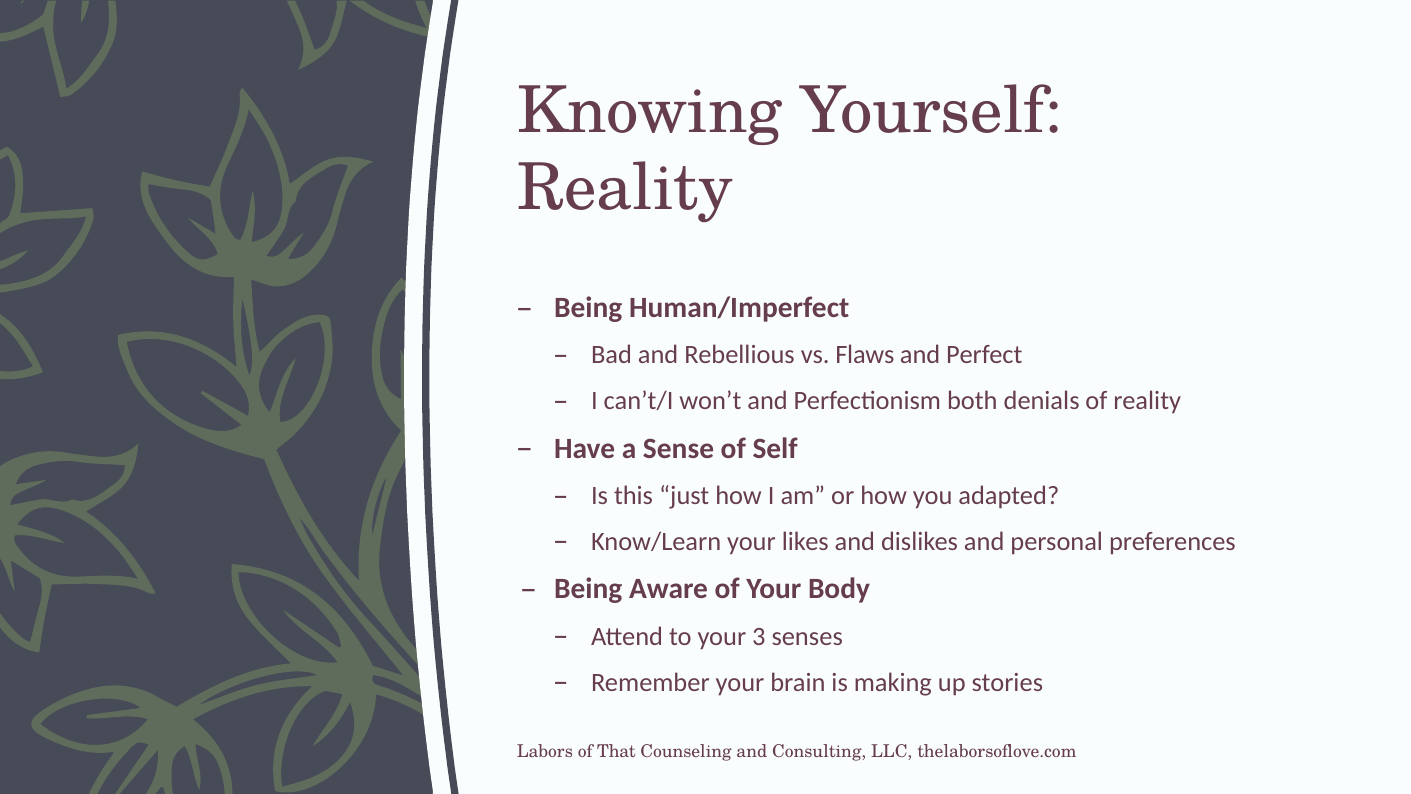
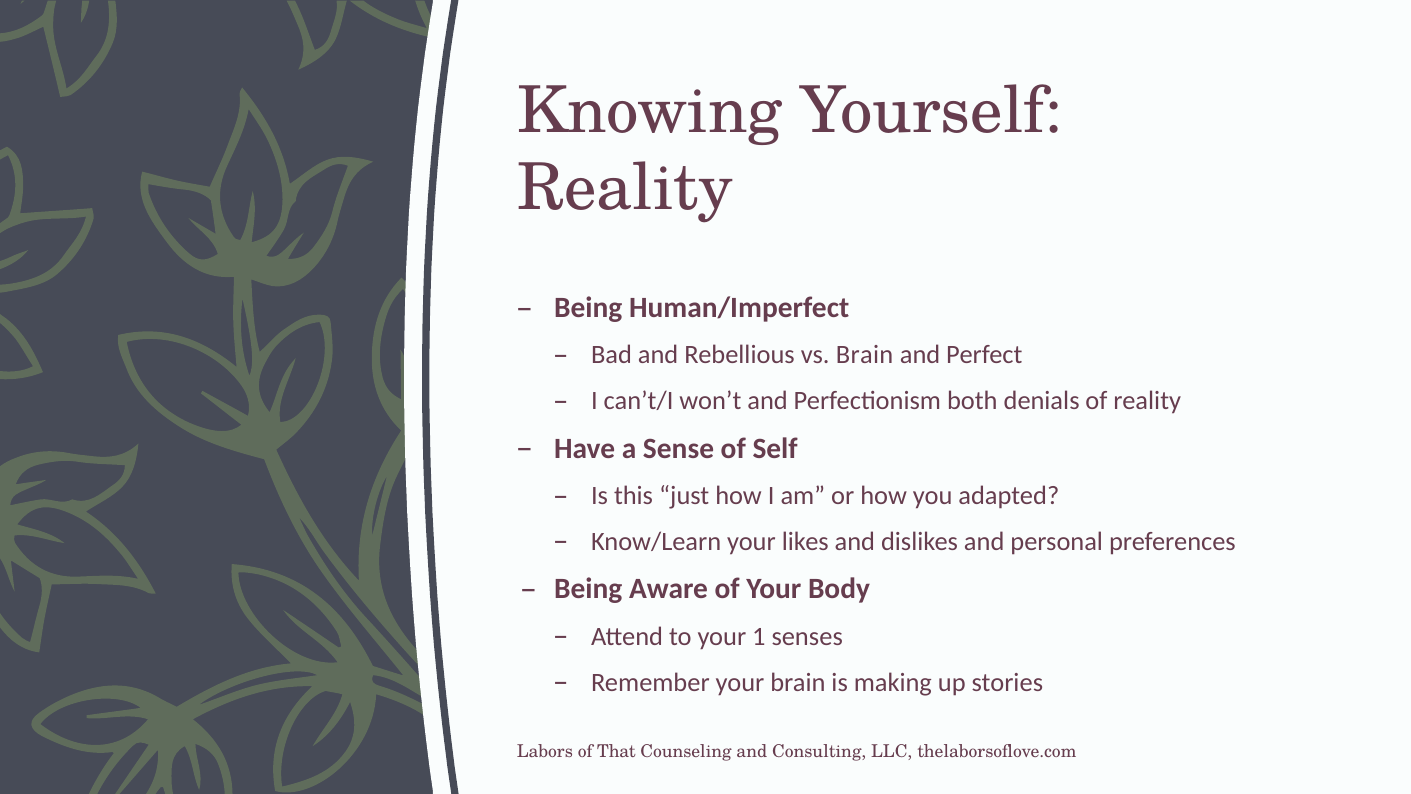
vs Flaws: Flaws -> Brain (865, 355)
3: 3 -> 1 (759, 636)
